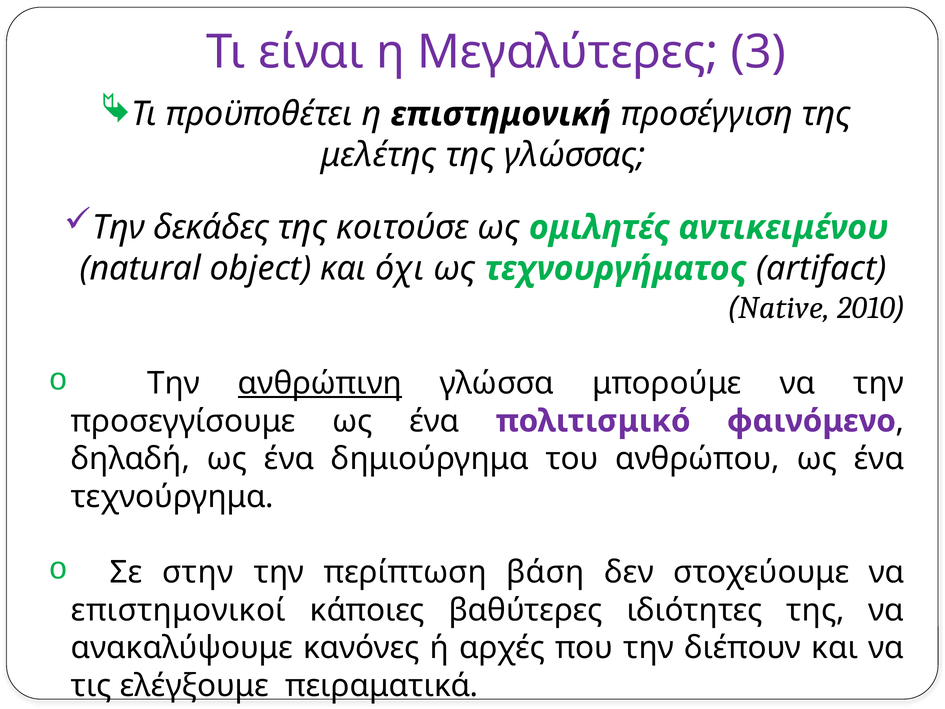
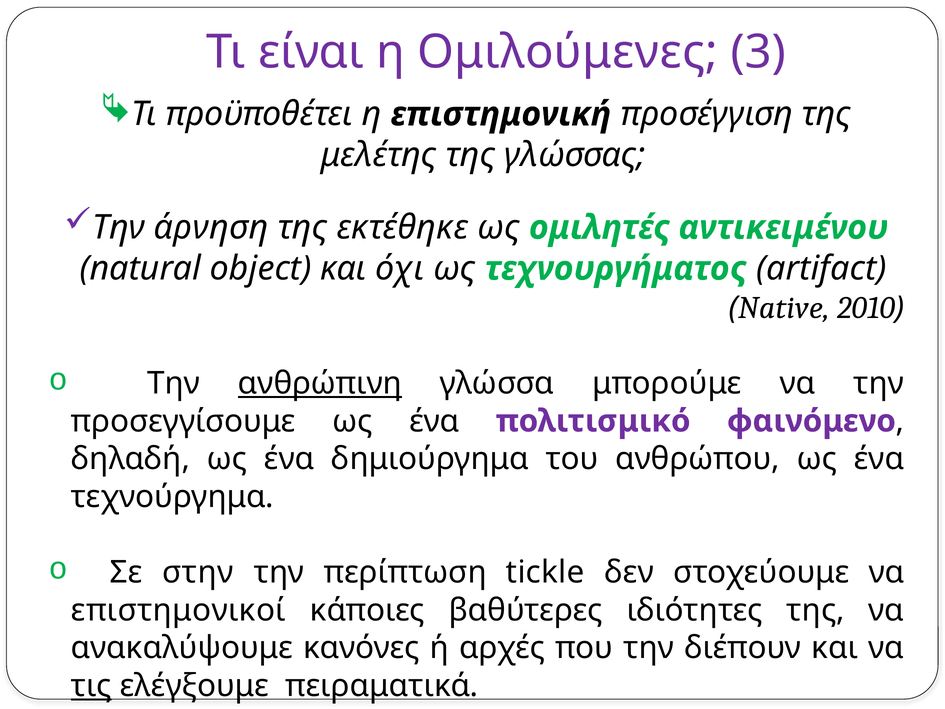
Μεγαλύτερες: Μεγαλύτερες -> Ομιλούμενες (568, 52)
δεκάδες: δεκάδες -> άρνηση (211, 227)
κοιτούσε: κοιτούσε -> εκτέθηκε (402, 227)
βάση: βάση -> tickle (545, 572)
τις underline: none -> present (91, 686)
